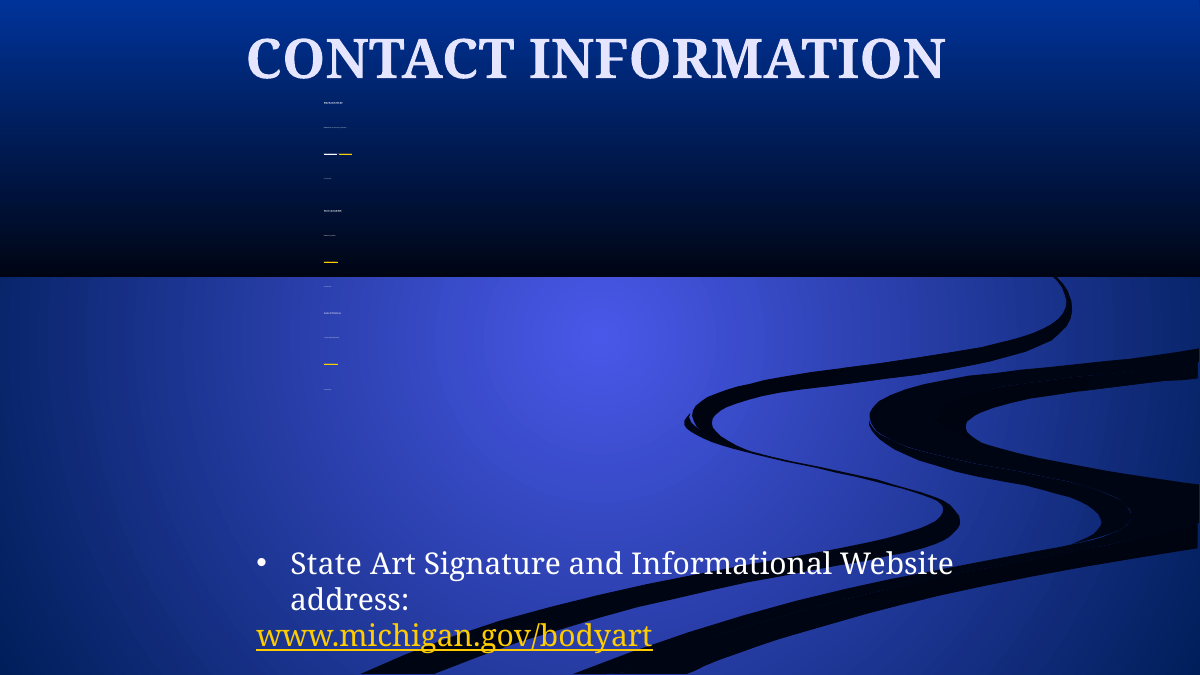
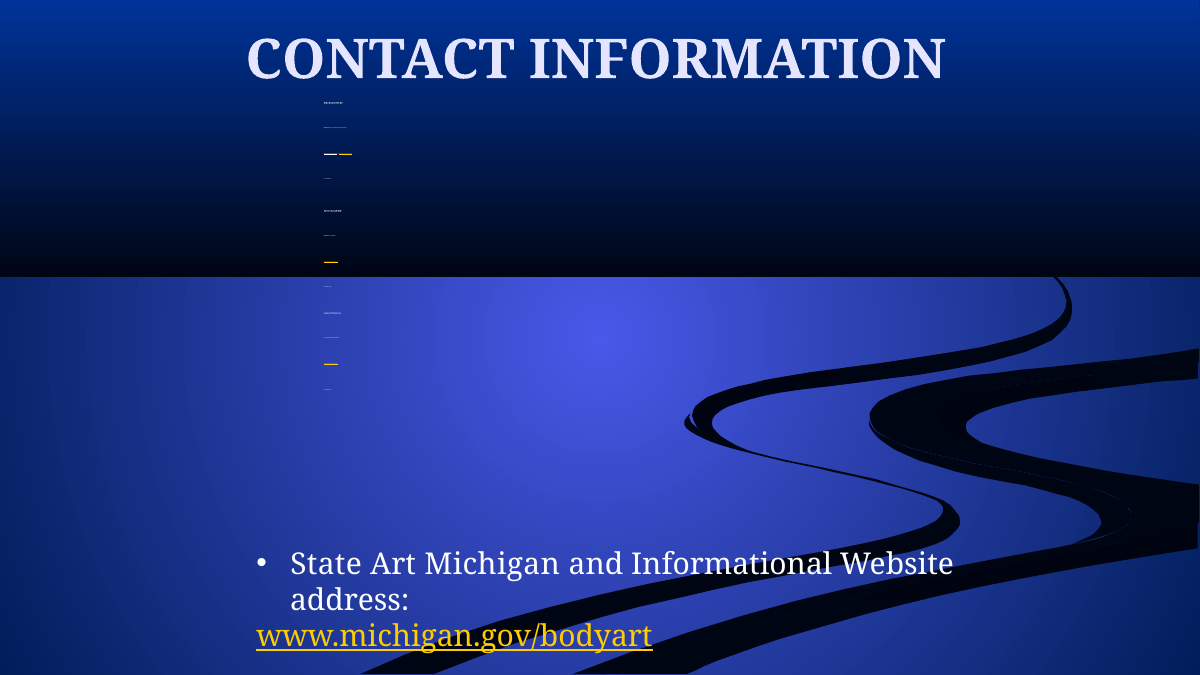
Signature: Signature -> Michigan (492, 564)
